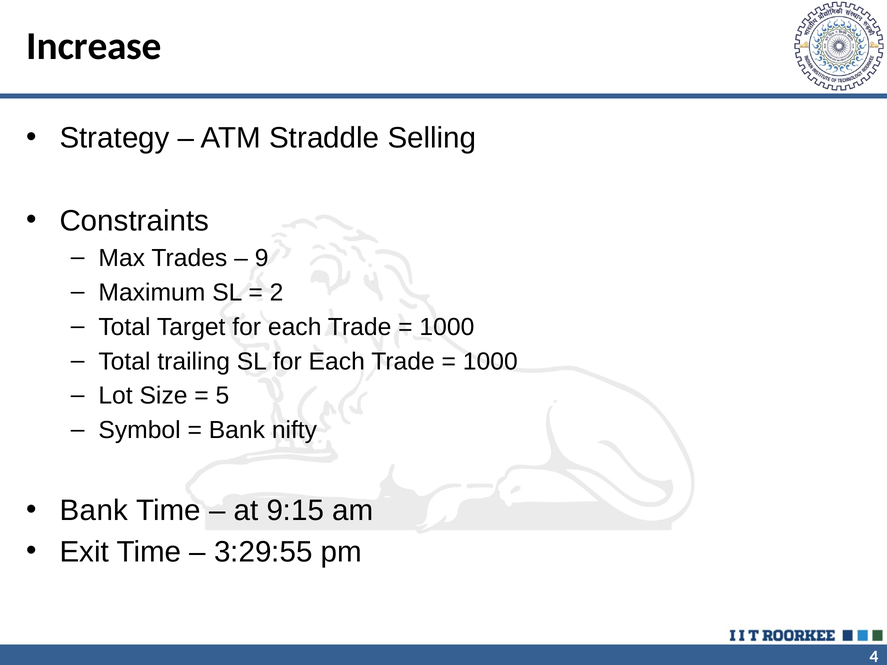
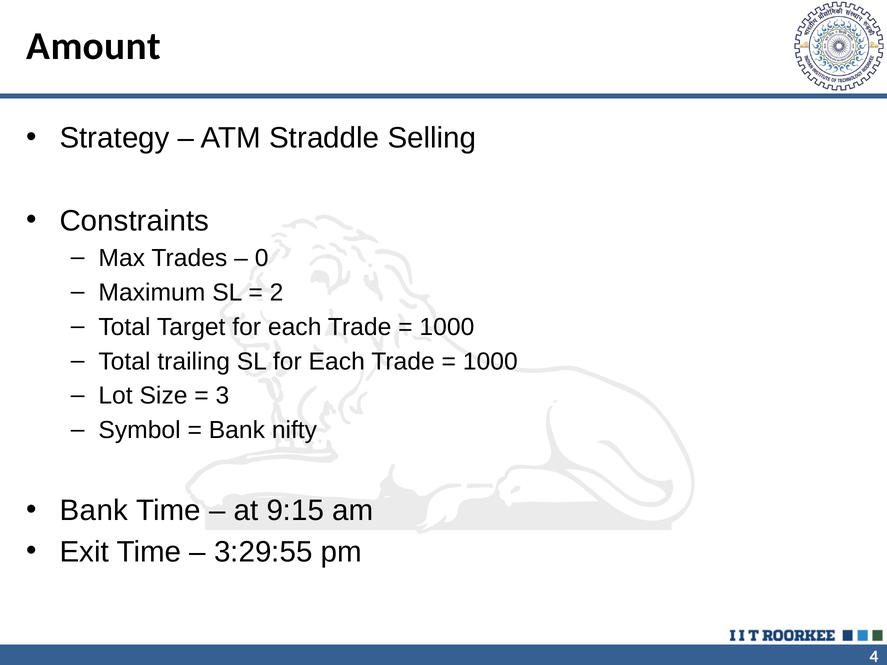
Increase: Increase -> Amount (94, 46)
9: 9 -> 0 (262, 258)
5: 5 -> 3 (222, 396)
